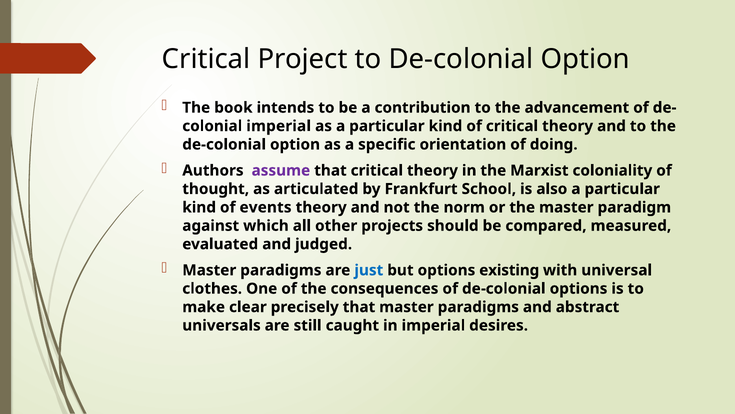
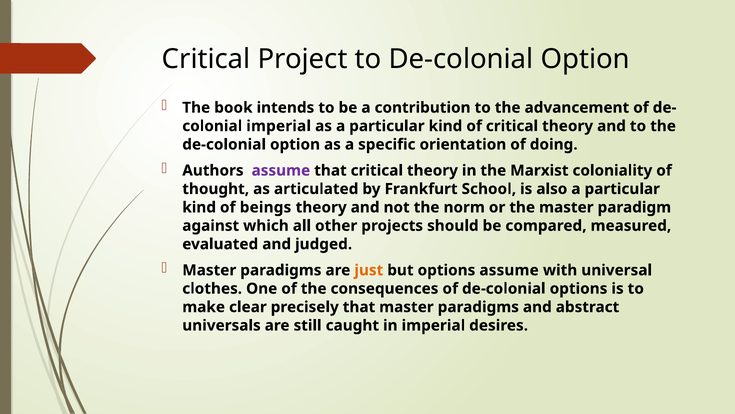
events: events -> beings (266, 207)
just colour: blue -> orange (369, 270)
options existing: existing -> assume (509, 270)
